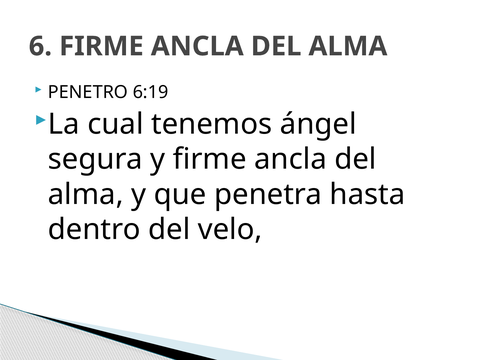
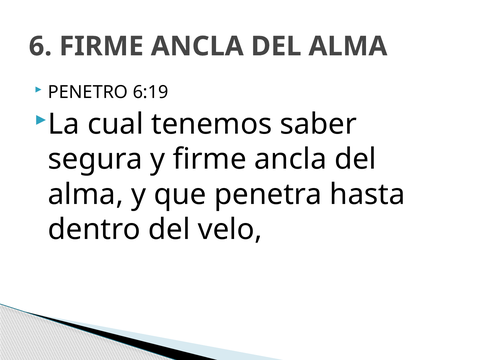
ángel: ángel -> saber (318, 124)
